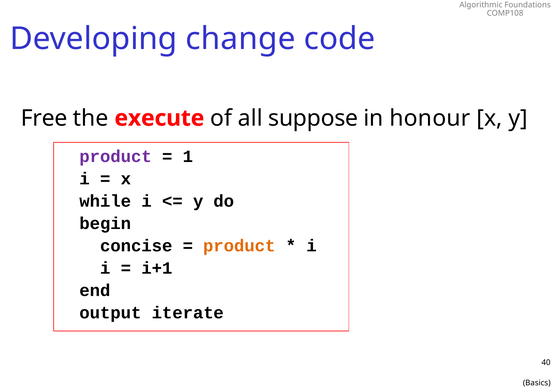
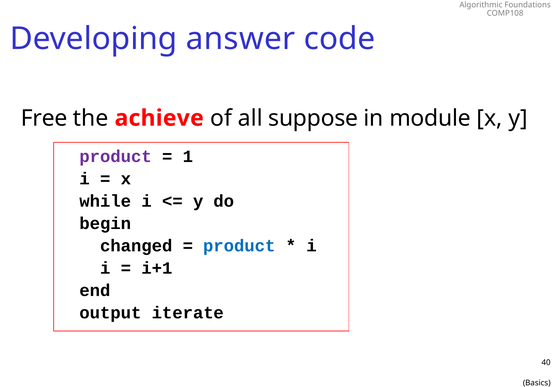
change: change -> answer (241, 39)
execute: execute -> achieve (159, 118)
honour: honour -> module (430, 118)
concise: concise -> changed (136, 246)
product colour: orange -> blue (239, 246)
